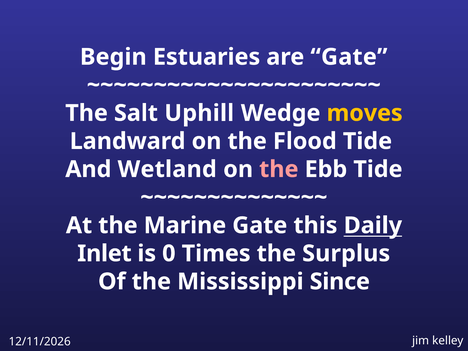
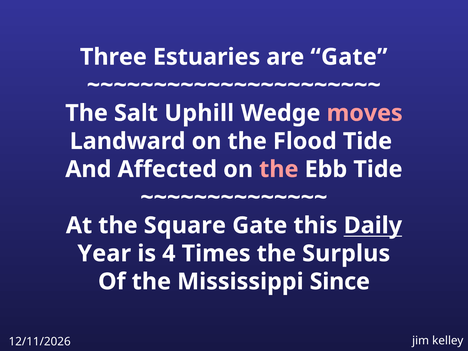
Begin: Begin -> Three (113, 57)
moves colour: yellow -> pink (365, 113)
Wetland: Wetland -> Affected (167, 169)
Marine: Marine -> Square (185, 225)
Inlet: Inlet -> Year (104, 254)
0: 0 -> 4 (169, 254)
